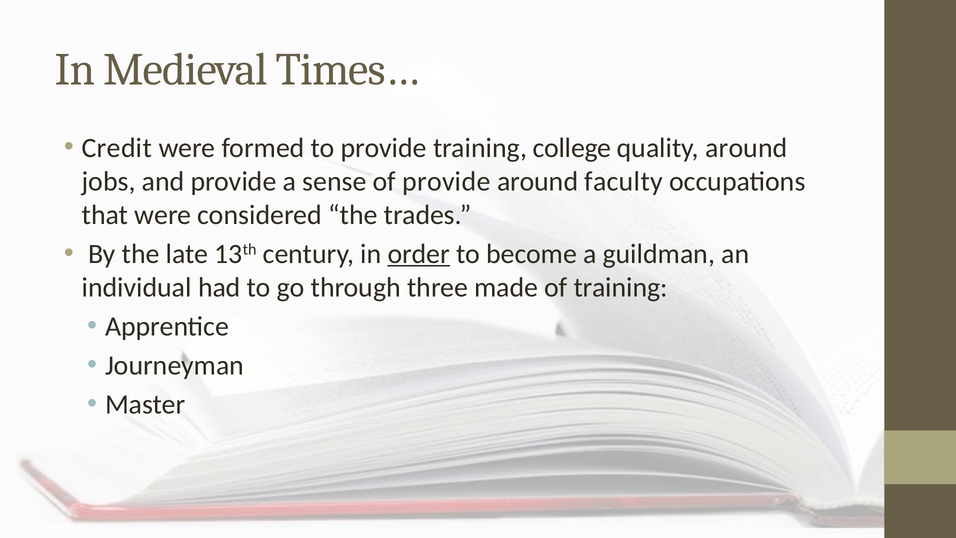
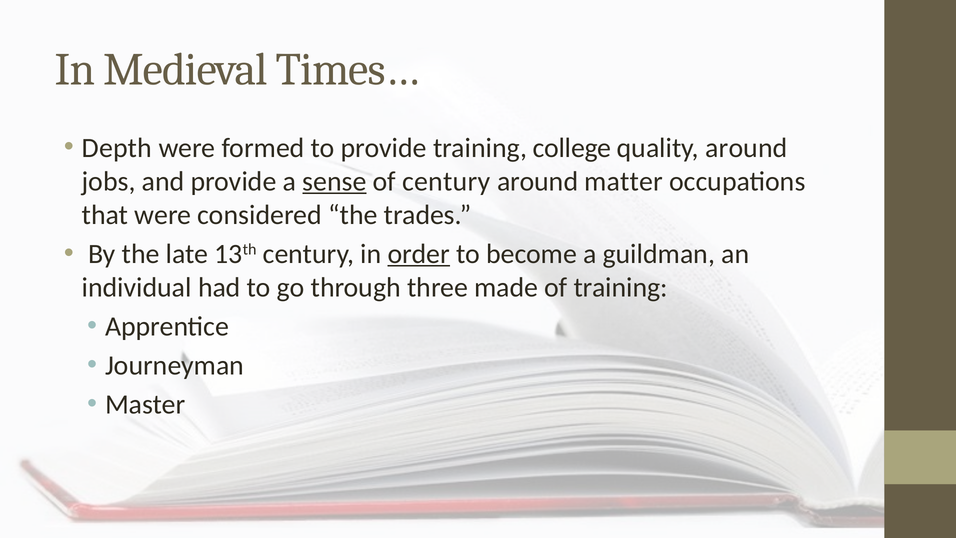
Credit: Credit -> Depth (117, 148)
sense underline: none -> present (334, 181)
of provide: provide -> century (446, 181)
faculty: faculty -> matter (624, 181)
